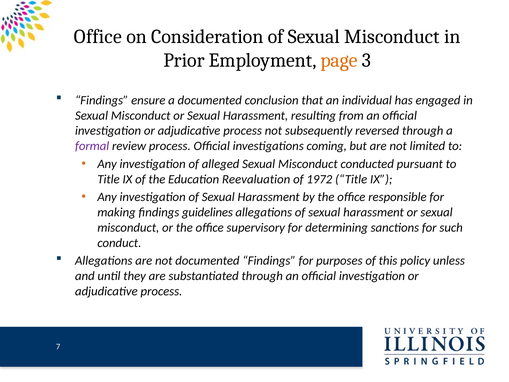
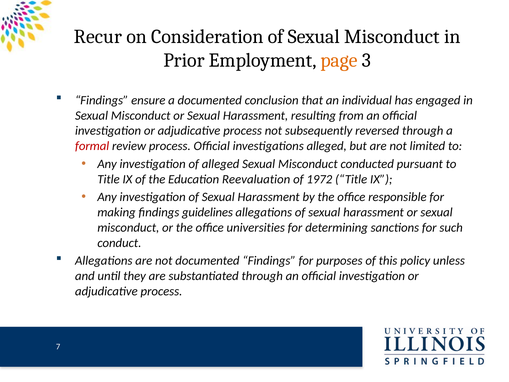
Office: Office -> Recur (98, 37)
formal colour: purple -> red (92, 146)
investigations coming: coming -> alleged (327, 146)
supervisory: supervisory -> universities (256, 227)
